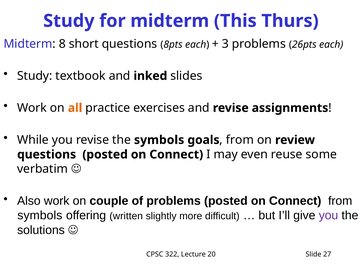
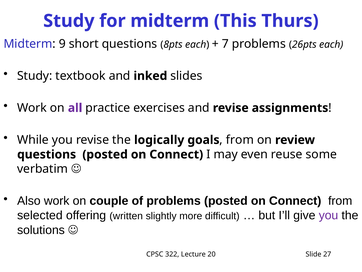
8: 8 -> 9 (62, 44)
3: 3 -> 7 (225, 44)
all colour: orange -> purple (75, 108)
the symbols: symbols -> logically (159, 140)
symbols: symbols -> selected (40, 215)
